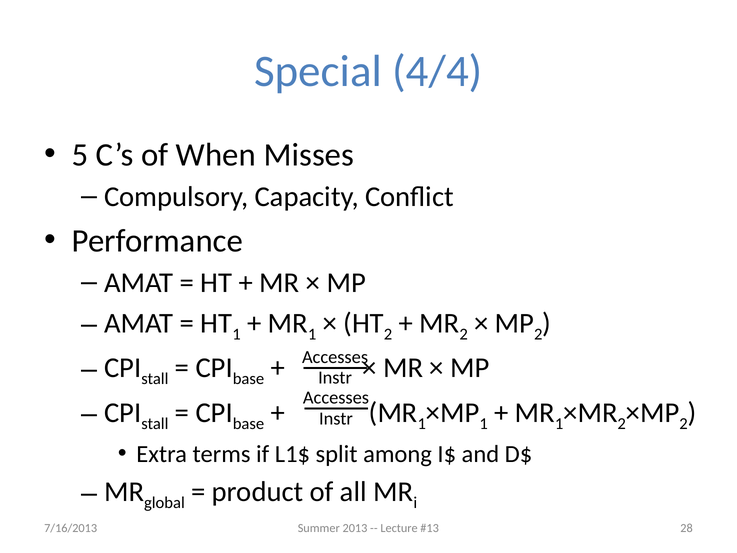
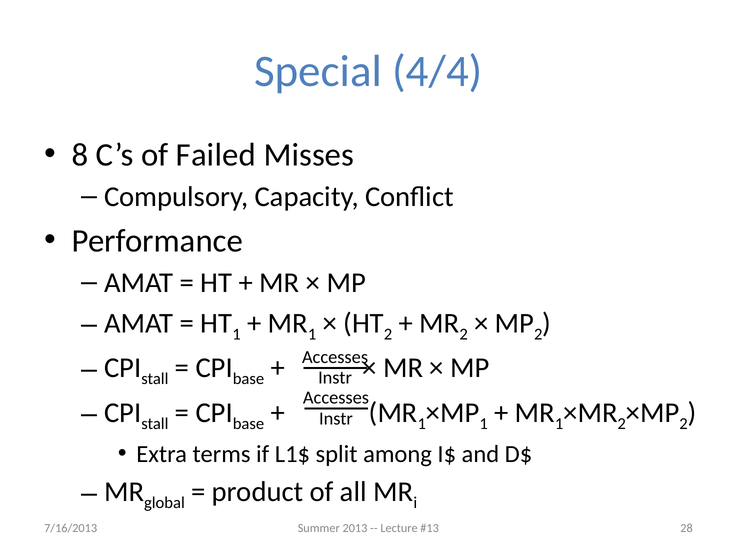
5: 5 -> 8 (80, 155)
When: When -> Failed (216, 155)
